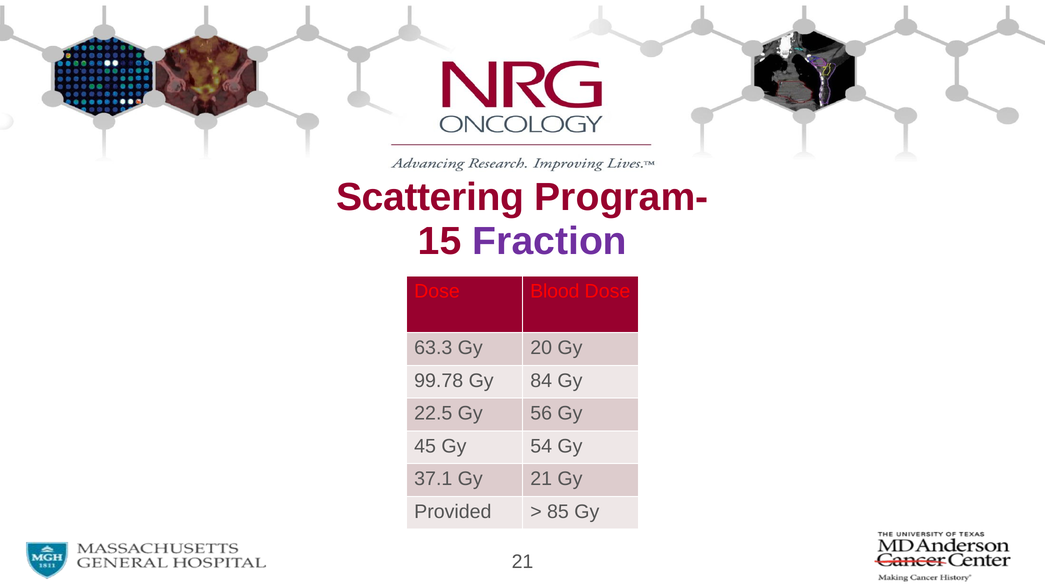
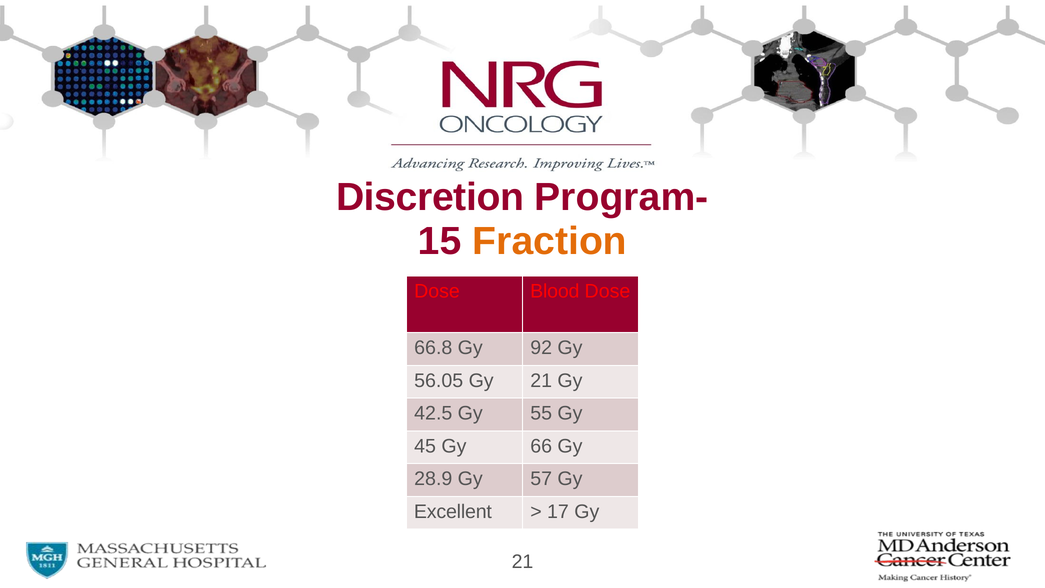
Scattering: Scattering -> Discretion (430, 197)
Fraction colour: purple -> orange (550, 241)
63.3: 63.3 -> 66.8 (433, 348)
20: 20 -> 92 (541, 348)
99.78: 99.78 -> 56.05 (439, 380)
Gy 84: 84 -> 21 (541, 380)
22.5: 22.5 -> 42.5 (433, 413)
56: 56 -> 55 (541, 413)
54: 54 -> 66 (541, 446)
37.1: 37.1 -> 28.9 (433, 479)
Gy 21: 21 -> 57 (541, 479)
Provided: Provided -> Excellent (453, 511)
85: 85 -> 17 (558, 511)
